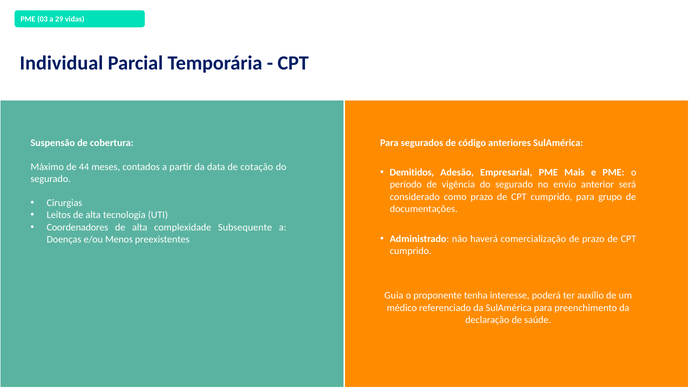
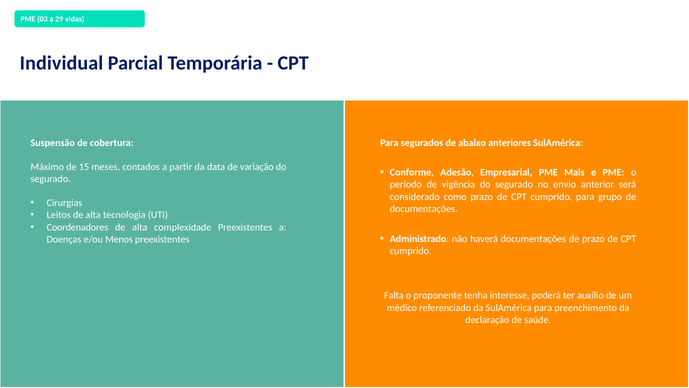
código: código -> abaixo (472, 143)
44: 44 -> 15 (84, 167)
cotação: cotação -> variação (257, 167)
Demitidos: Demitidos -> Conforme (412, 172)
complexidade Subsequente: Subsequente -> Preexistentes (245, 227)
haverá comercialização: comercialização -> documentações (533, 238)
Guia: Guia -> Falta (394, 295)
